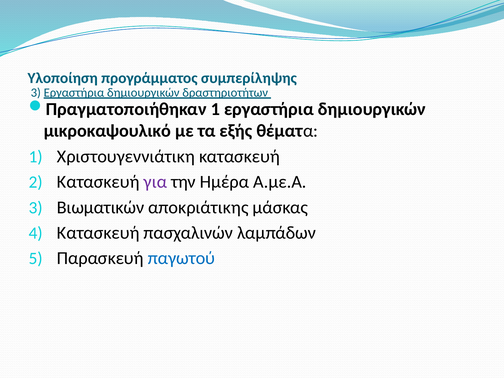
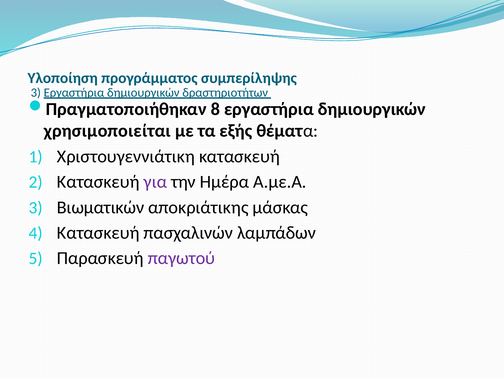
Πραγματοποιήθηκαν 1: 1 -> 8 (215, 109)
μικροκαψουλικό: μικροκαψουλικό -> χρησιμοποιείται (107, 131)
παγωτού colour: blue -> purple (181, 258)
